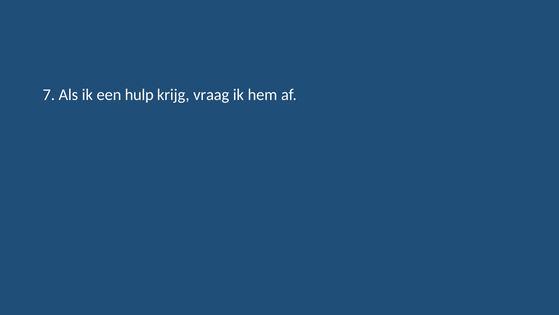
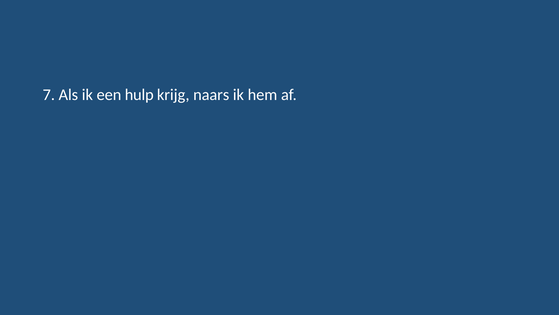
vraag: vraag -> naars (211, 95)
